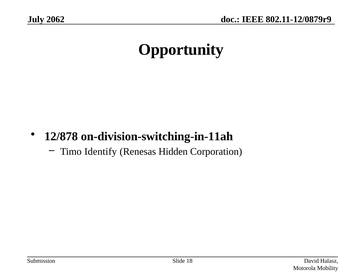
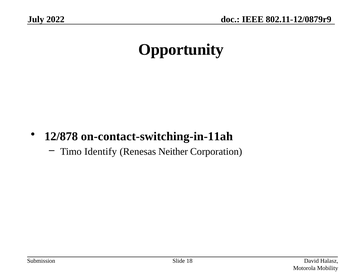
2062: 2062 -> 2022 (55, 19)
on-division-switching-in-11ah: on-division-switching-in-11ah -> on-contact-switching-in-11ah (157, 136)
Hidden: Hidden -> Neither (173, 151)
